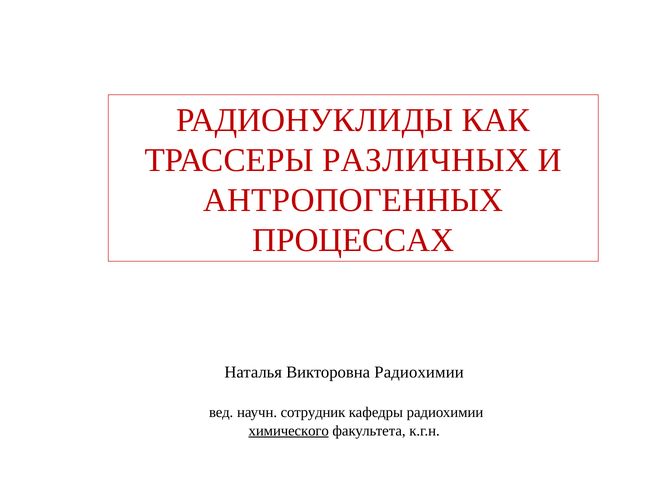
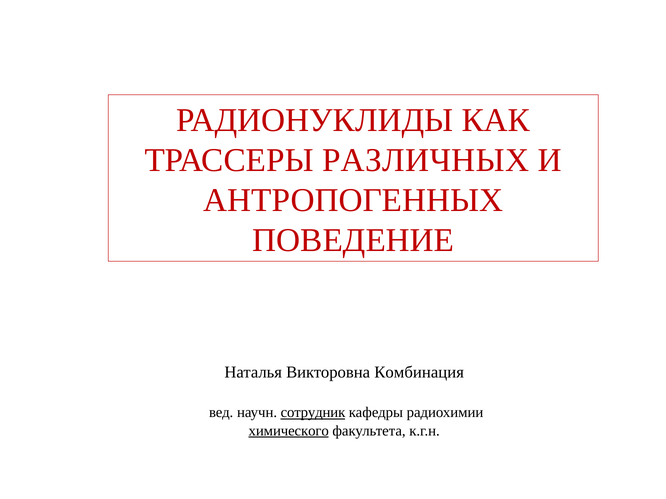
ПРОЦЕССАХ: ПРОЦЕССАХ -> ПОВЕДЕНИЕ (353, 240)
Викторовна Радиохимии: Радиохимии -> Комбинация (419, 372)
сотрудник underline: none -> present (313, 413)
